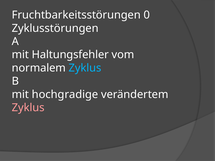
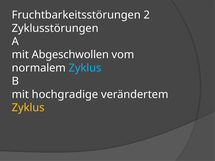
0: 0 -> 2 (147, 15)
Haltungsfehler: Haltungsfehler -> Abgeschwollen (70, 55)
Zyklus colour: pink -> yellow (28, 108)
